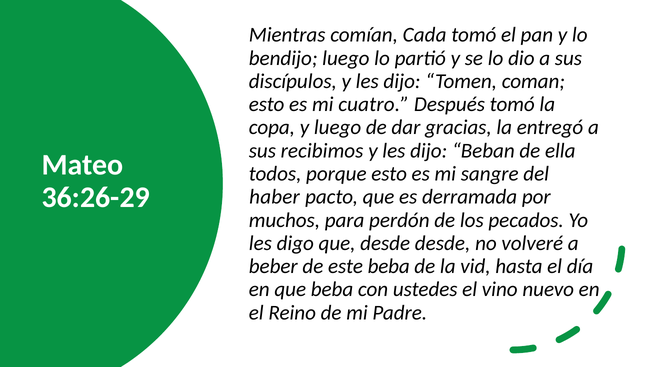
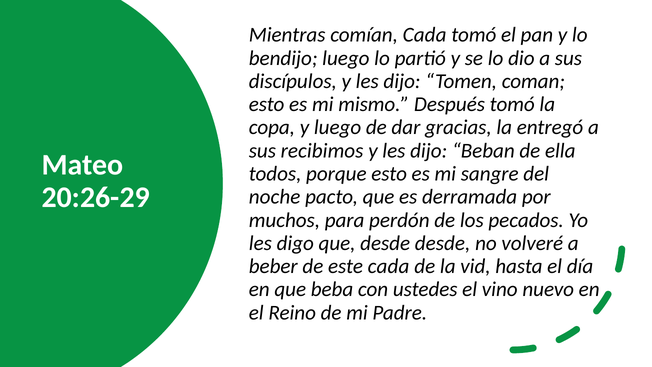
cuatro: cuatro -> mismo (374, 104)
36:26-29: 36:26-29 -> 20:26-29 (96, 197)
haber: haber -> noche (275, 197)
este beba: beba -> cada (389, 266)
